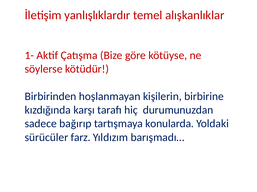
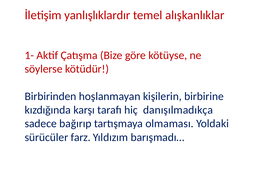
durumunuzdan: durumunuzdan -> danışılmadıkça (178, 110)
konularda: konularda -> olmaması (169, 124)
